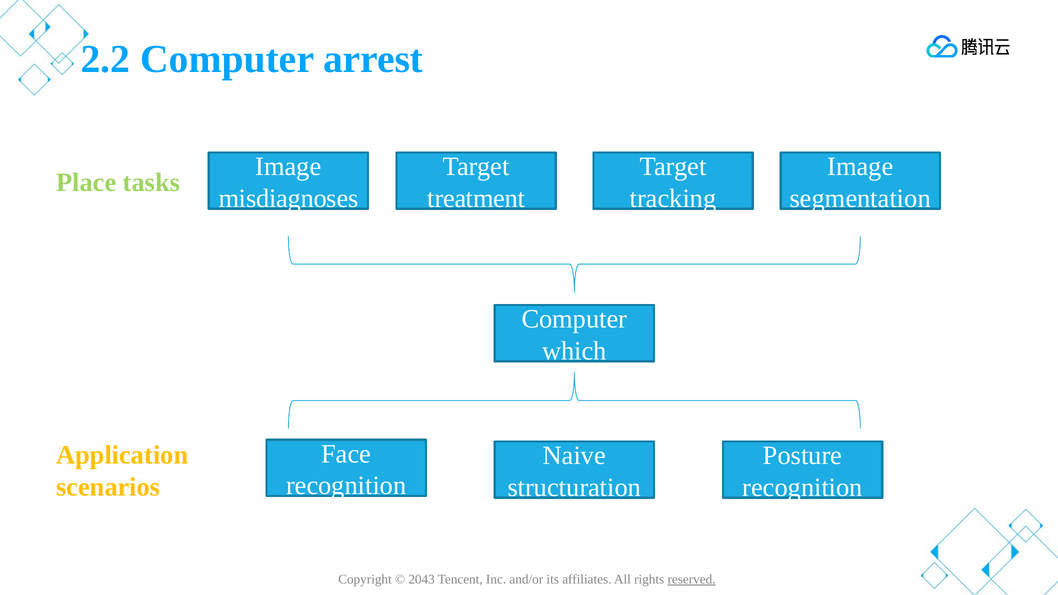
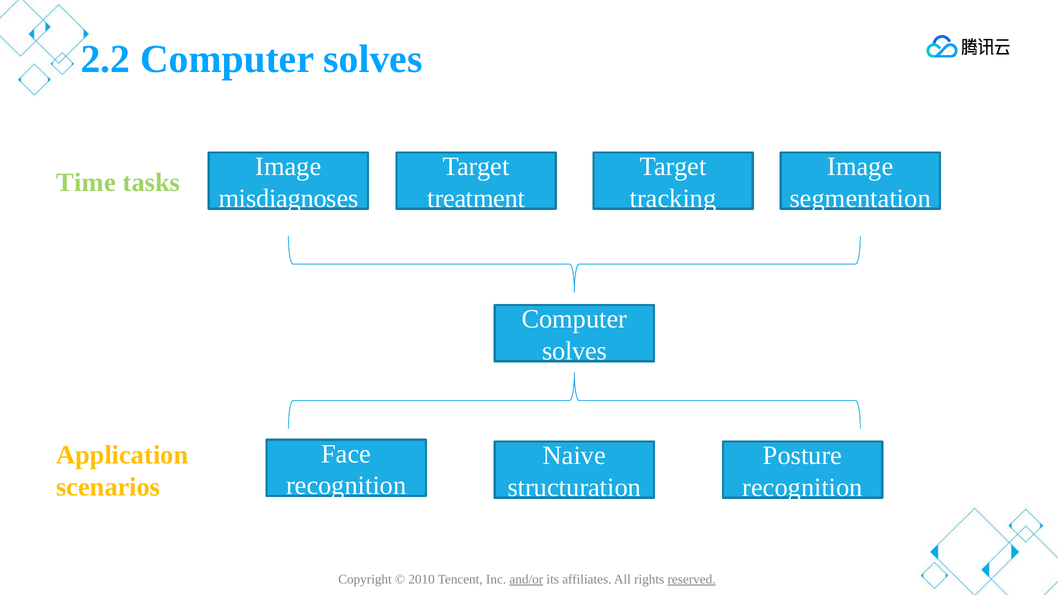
2.2 Computer arrest: arrest -> solves (373, 59)
Place: Place -> Time (86, 182)
which: which -> solves (575, 351)
2043: 2043 -> 2010 (422, 579)
and/or underline: none -> present (526, 579)
